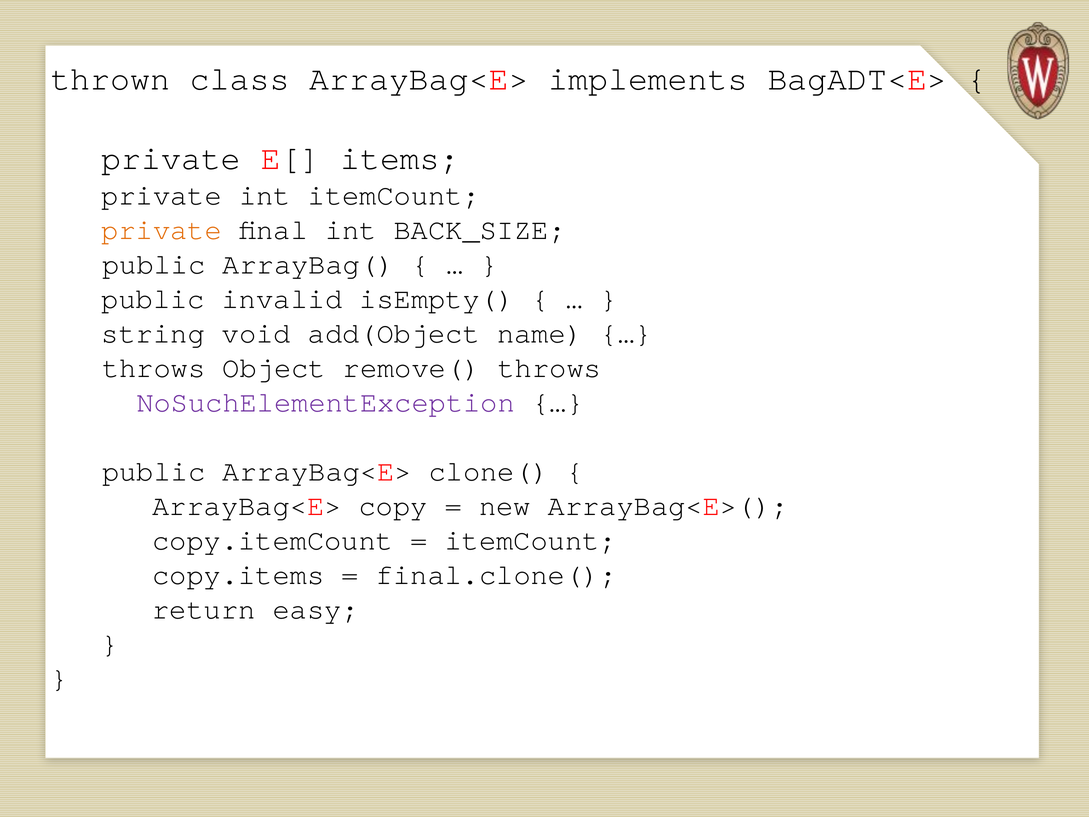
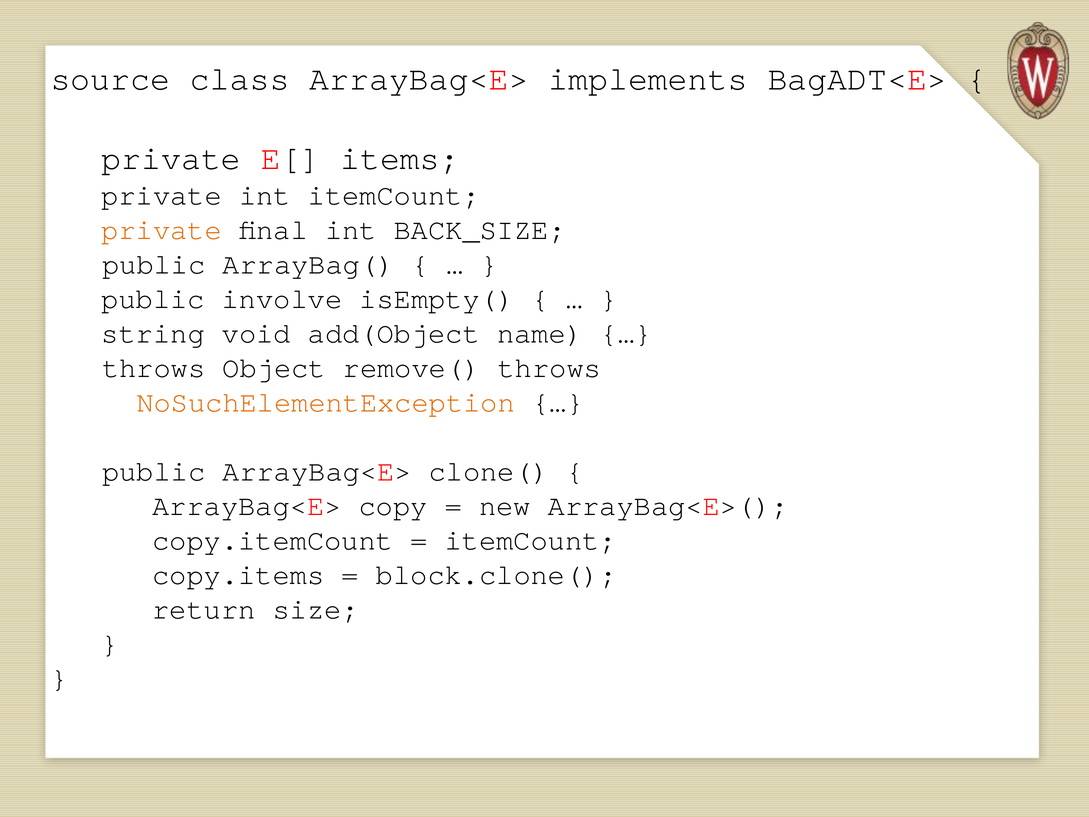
thrown: thrown -> source (110, 79)
invalid: invalid -> involve (282, 299)
NoSuchElementException colour: purple -> orange (326, 402)
final.clone(: final.clone( -> block.clone( (496, 575)
easy: easy -> size (316, 609)
